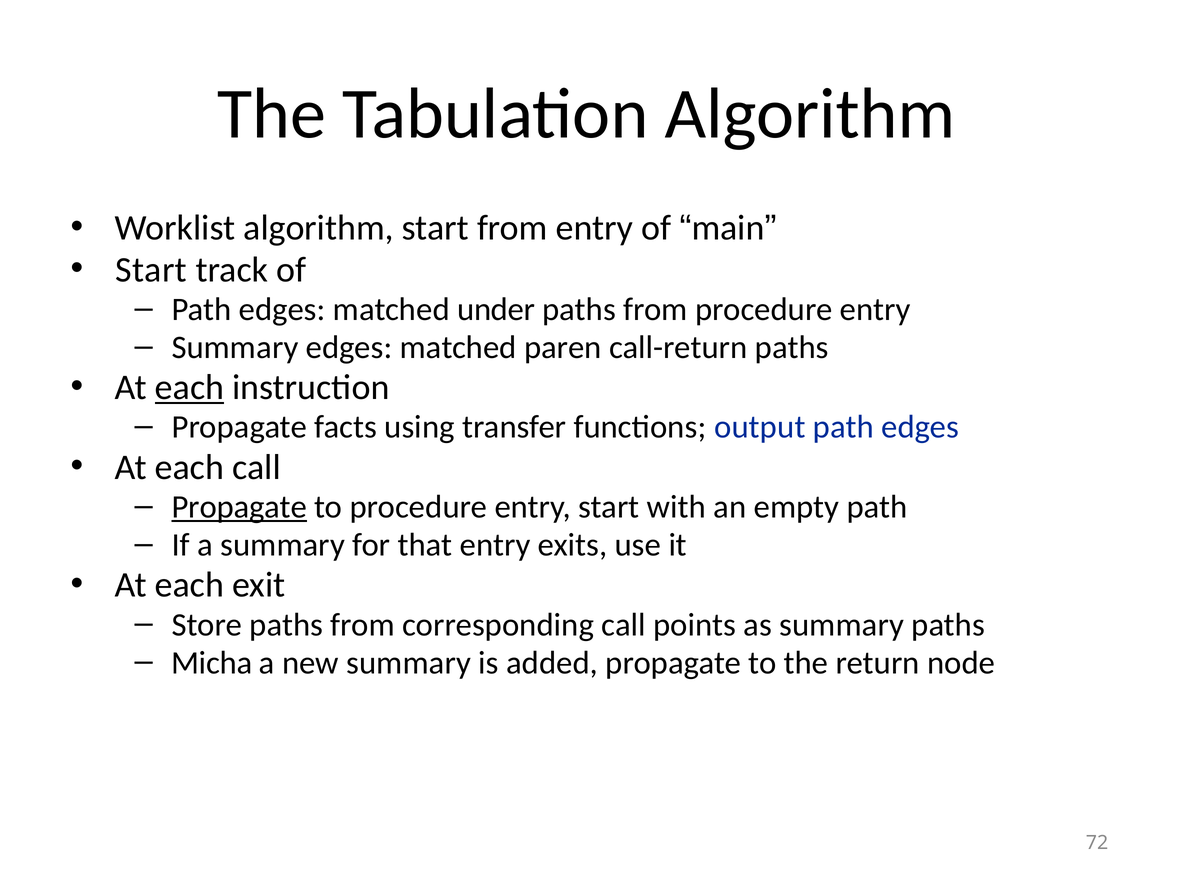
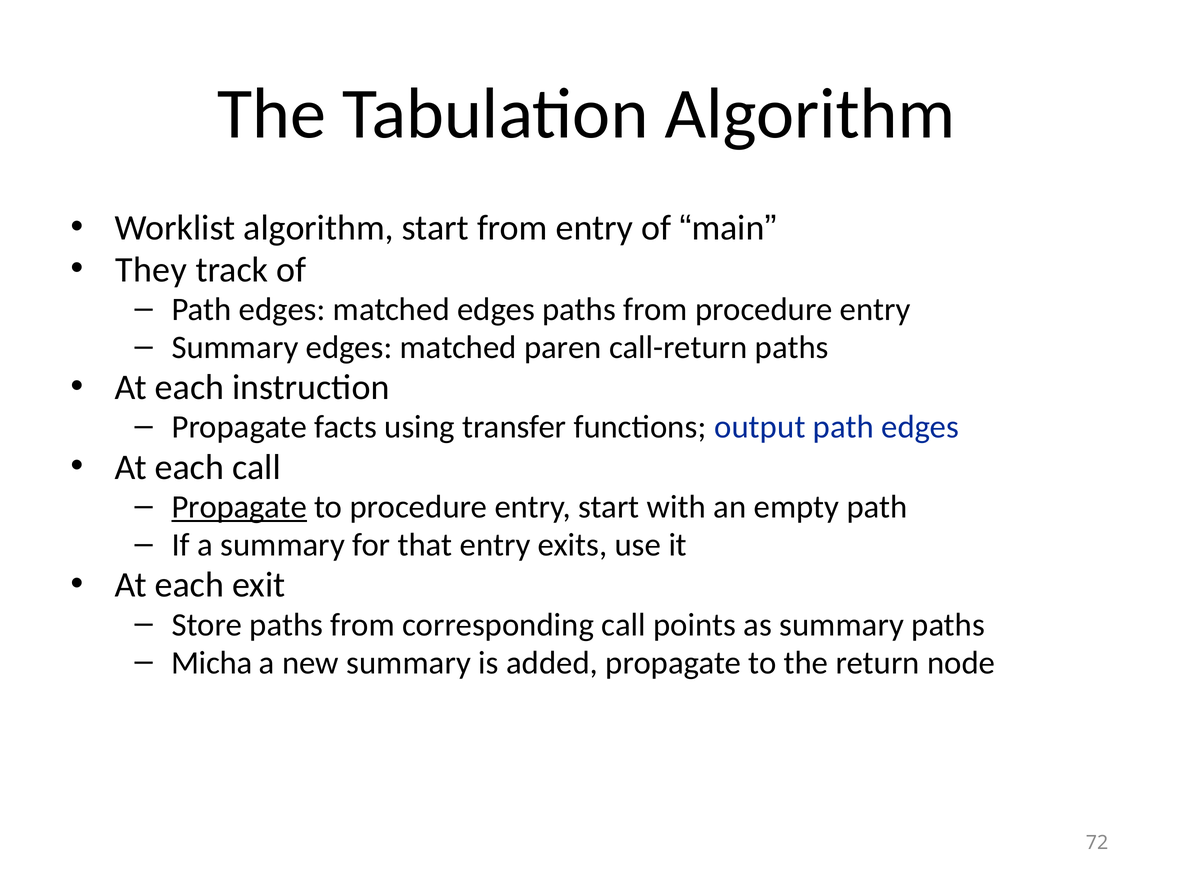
Start: Start -> They (151, 270)
matched under: under -> edges (496, 309)
each underline: present -> none (189, 388)
